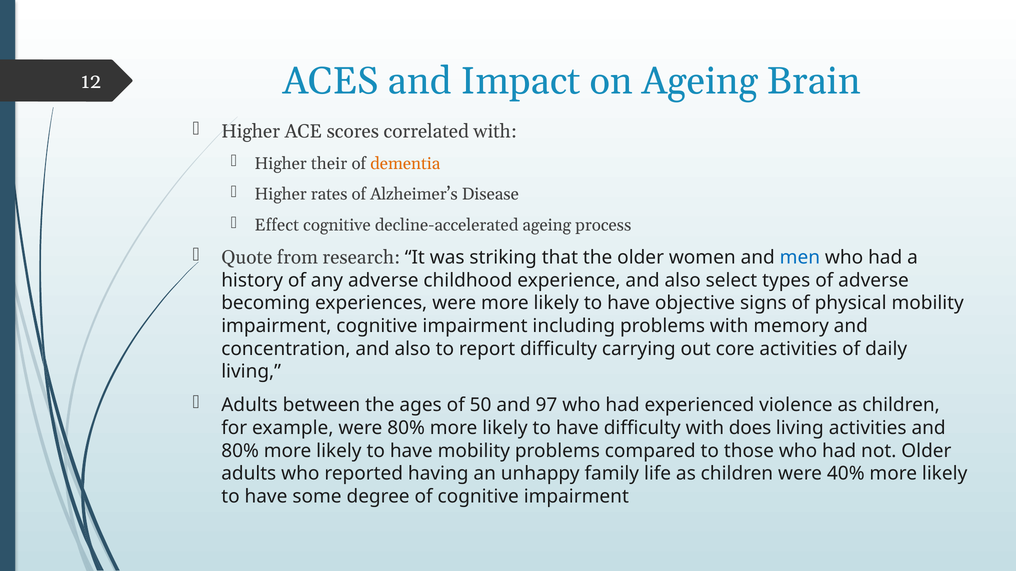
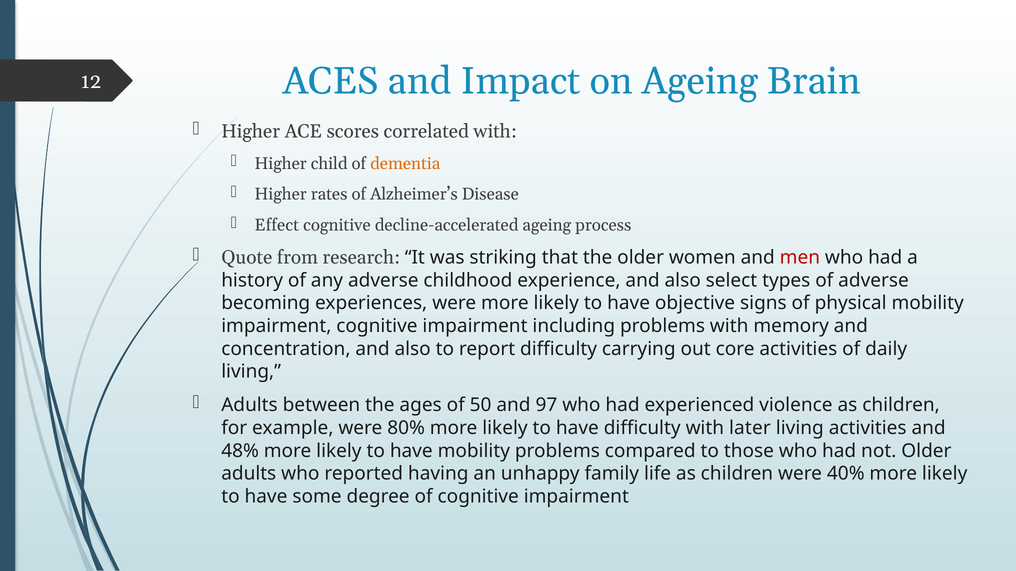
their: their -> child (329, 164)
men colour: blue -> red (800, 258)
does: does -> later (750, 428)
80%: 80% -> 48% (240, 451)
